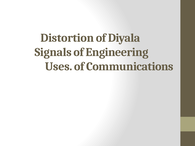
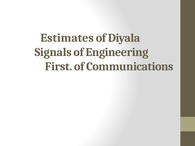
Distortion: Distortion -> Estimates (67, 38)
Uses: Uses -> First (59, 67)
